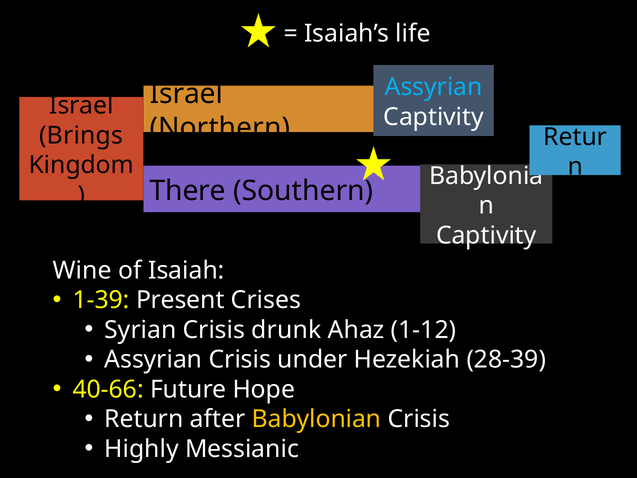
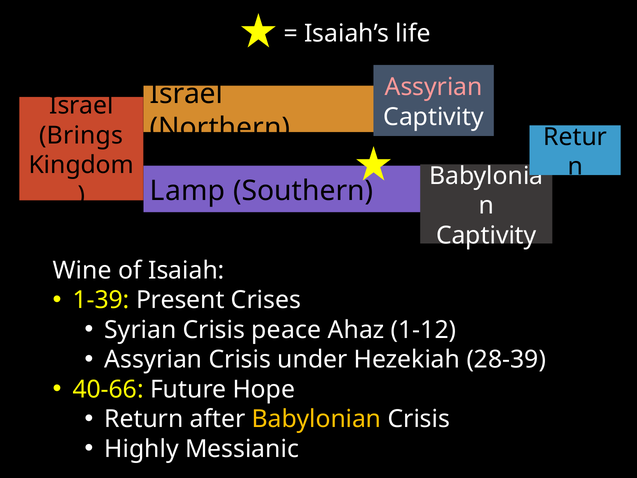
Assyrian colour: light blue -> pink (434, 87)
There: There -> Lamp (188, 191)
drunk: drunk -> peace (286, 330)
